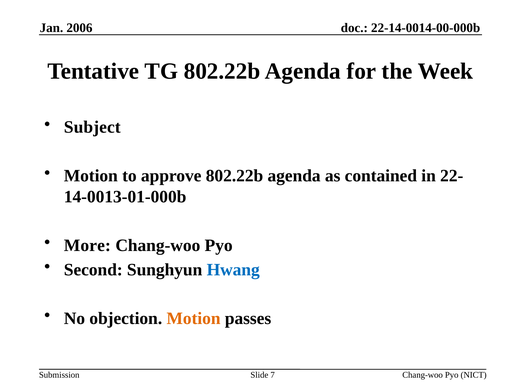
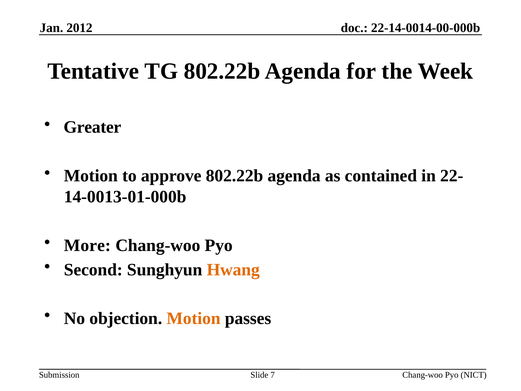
2006: 2006 -> 2012 (79, 28)
Subject: Subject -> Greater (92, 127)
Hwang colour: blue -> orange (233, 270)
